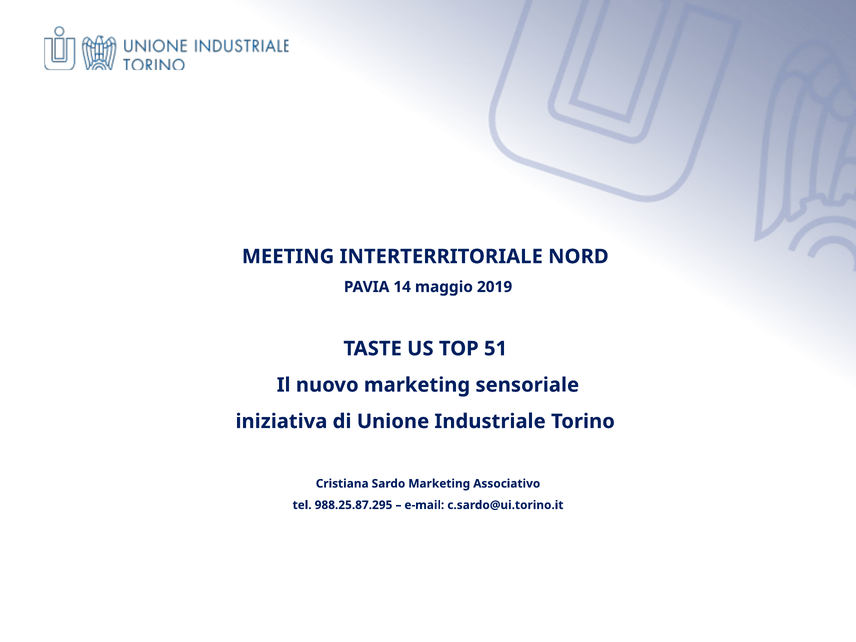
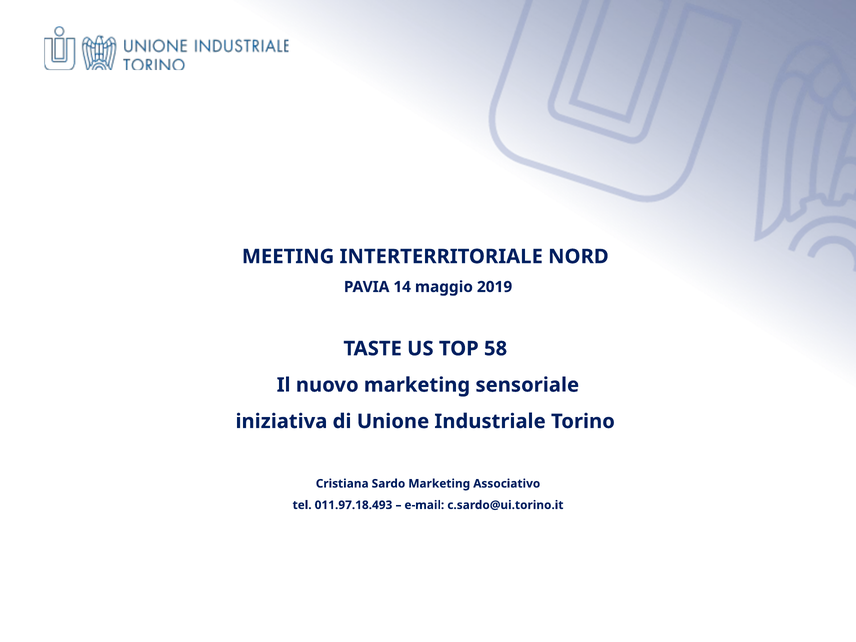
51: 51 -> 58 (496, 349)
988.25.87.295: 988.25.87.295 -> 011.97.18.493 (354, 505)
